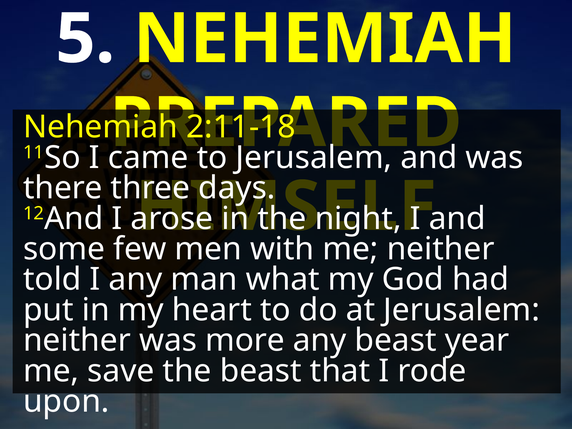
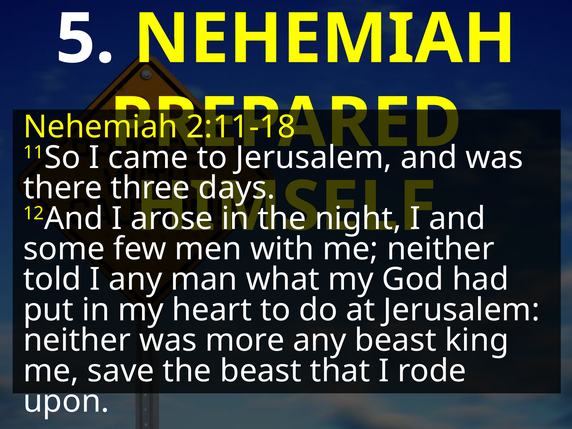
year: year -> king (477, 340)
